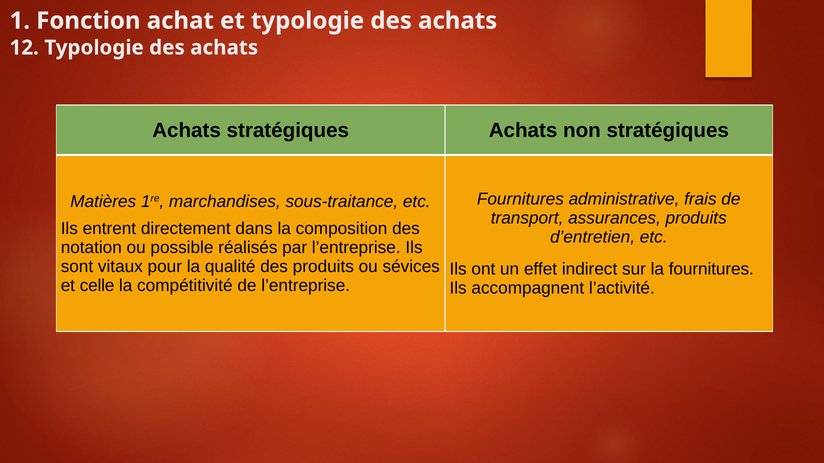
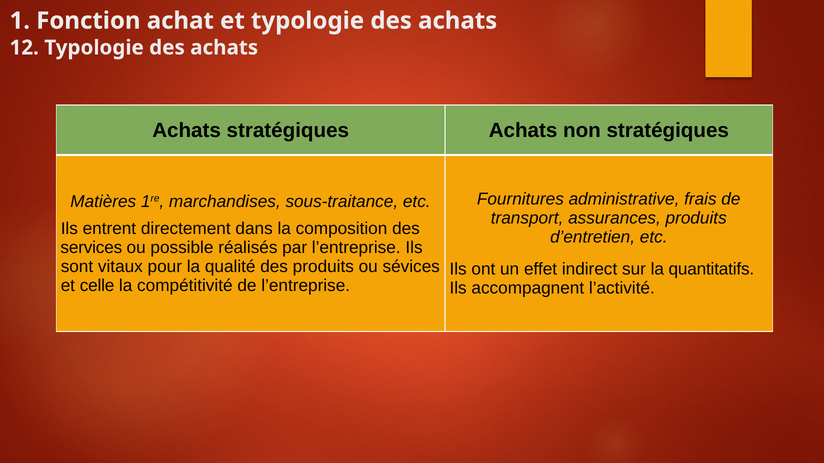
notation: notation -> services (91, 248)
la fournitures: fournitures -> quantitatifs (711, 269)
